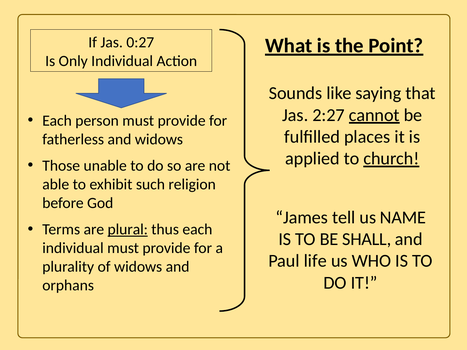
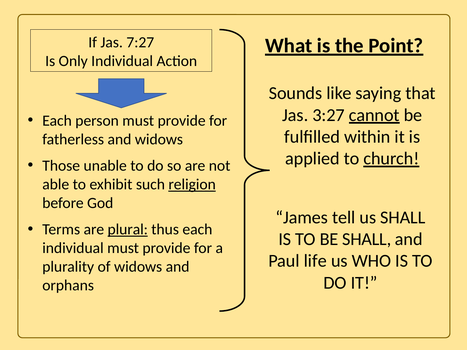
0:27: 0:27 -> 7:27 (140, 42)
2:27: 2:27 -> 3:27 (329, 115)
places: places -> within (367, 137)
religion underline: none -> present (192, 185)
us NAME: NAME -> SHALL (403, 218)
